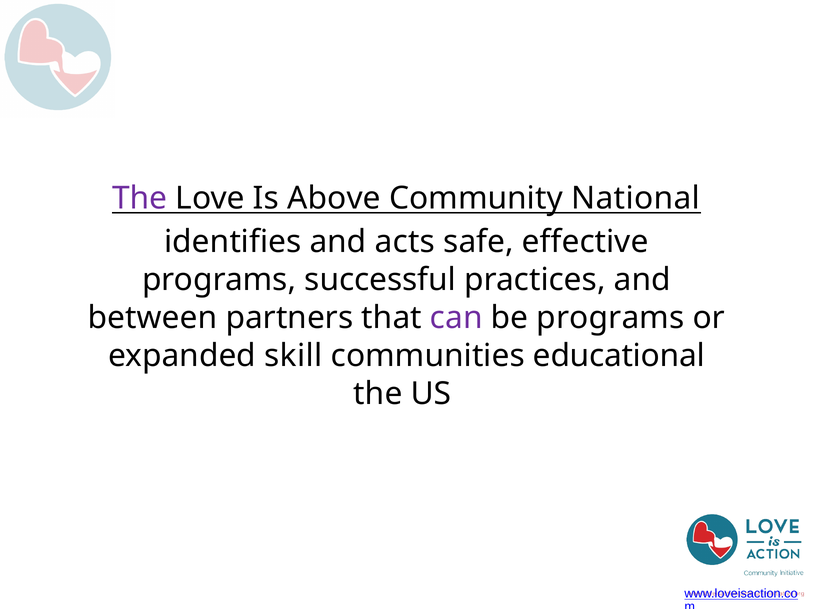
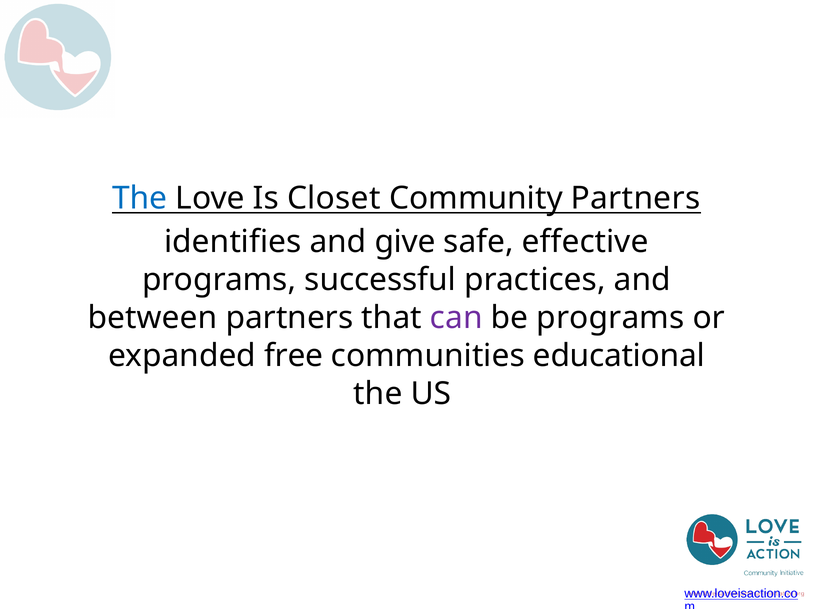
The colour: purple -> blue (140, 199)
Above: Above -> Closet (334, 199)
Community National: National -> Partners (636, 199)
acts: acts -> give (405, 242)
skill: skill -> free (294, 356)
